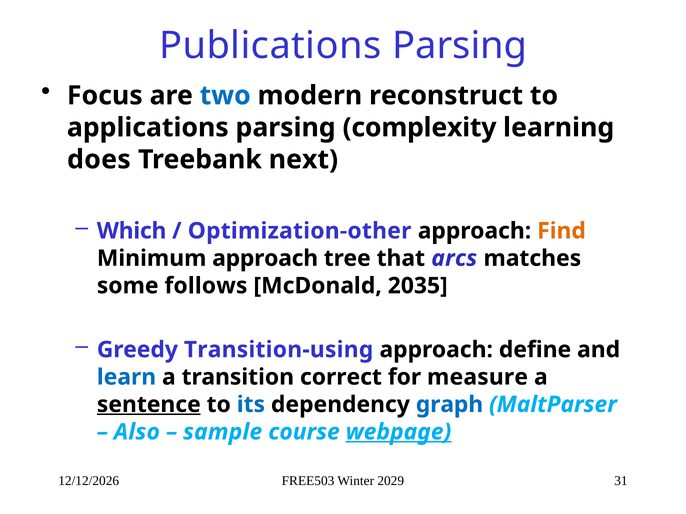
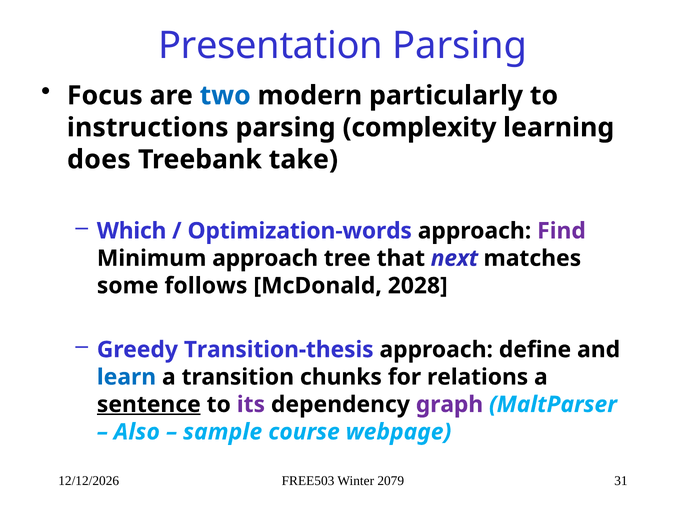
Publications: Publications -> Presentation (271, 46)
reconstruct: reconstruct -> particularly (446, 96)
applications: applications -> instructions (148, 128)
next: next -> take (303, 160)
Optimization-other: Optimization-other -> Optimization-words (300, 231)
Find colour: orange -> purple (561, 231)
arcs: arcs -> next (454, 259)
2035: 2035 -> 2028 (418, 286)
Transition-using: Transition-using -> Transition-thesis (279, 350)
correct: correct -> chunks (341, 377)
measure: measure -> relations (478, 377)
its colour: blue -> purple (251, 405)
graph colour: blue -> purple (449, 405)
webpage underline: present -> none (399, 432)
2029: 2029 -> 2079 (391, 481)
